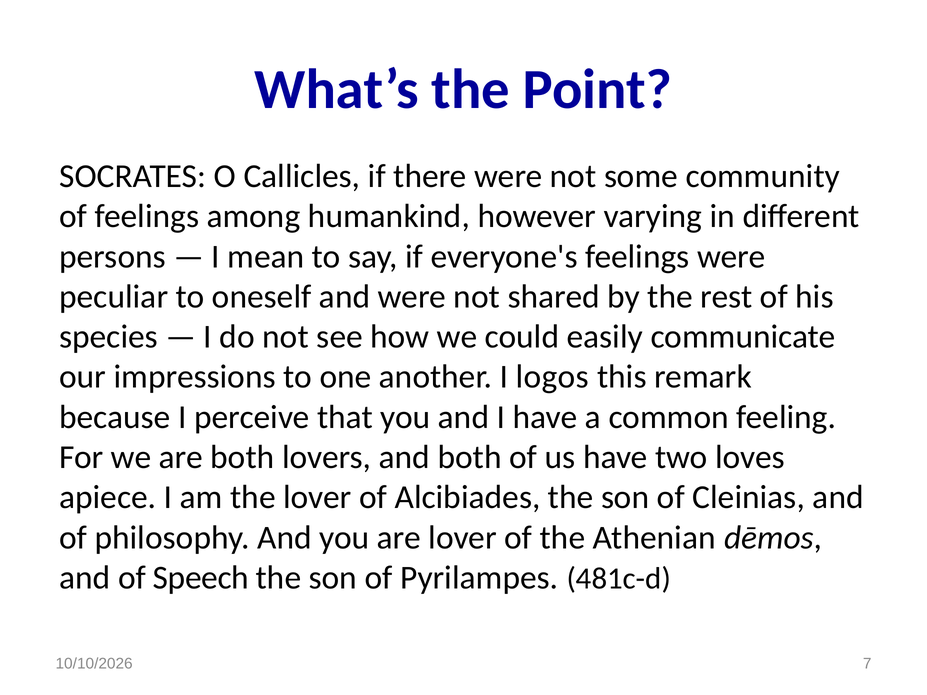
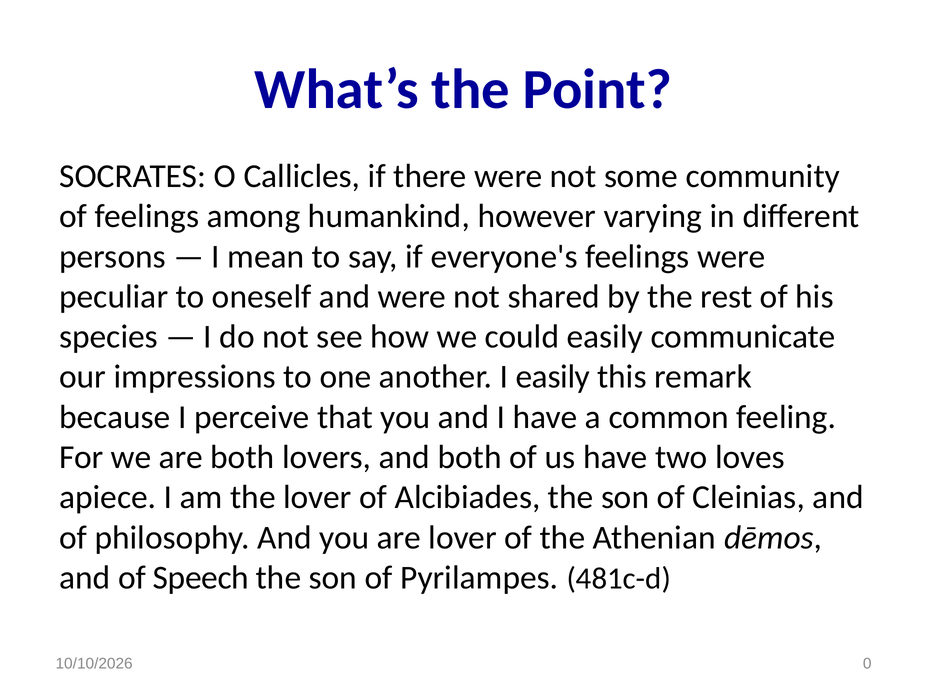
I logos: logos -> easily (553, 377)
7: 7 -> 0 (867, 664)
